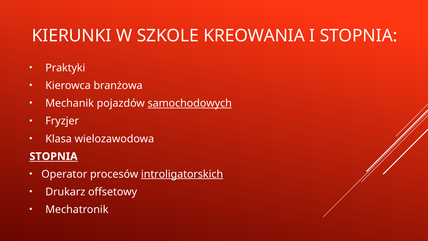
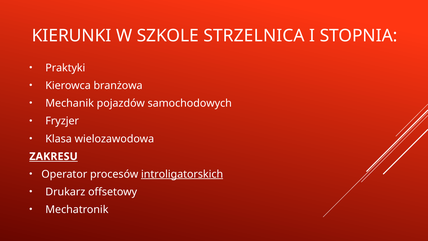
KREOWANIA: KREOWANIA -> STRZELNICA (254, 36)
samochodowych underline: present -> none (190, 103)
STOPNIA: STOPNIA -> ZAKRESU (54, 156)
